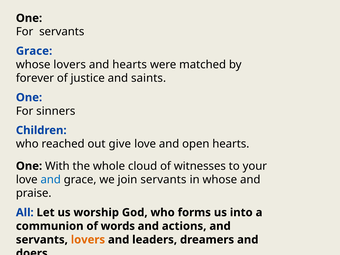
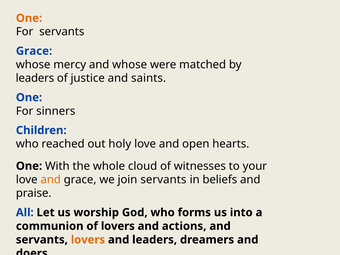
One colour: black -> orange (29, 18)
whose lovers: lovers -> mercy (70, 65)
and hearts: hearts -> whose (130, 65)
forever: forever -> leaders (35, 78)
give: give -> holy (120, 144)
and colour: blue -> orange (51, 180)
in whose: whose -> beliefs (220, 180)
of words: words -> lovers (118, 226)
